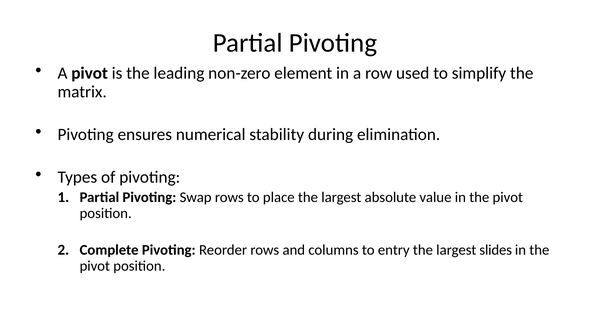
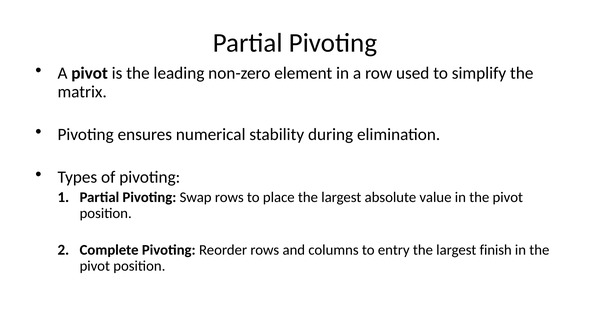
slides: slides -> finish (496, 250)
